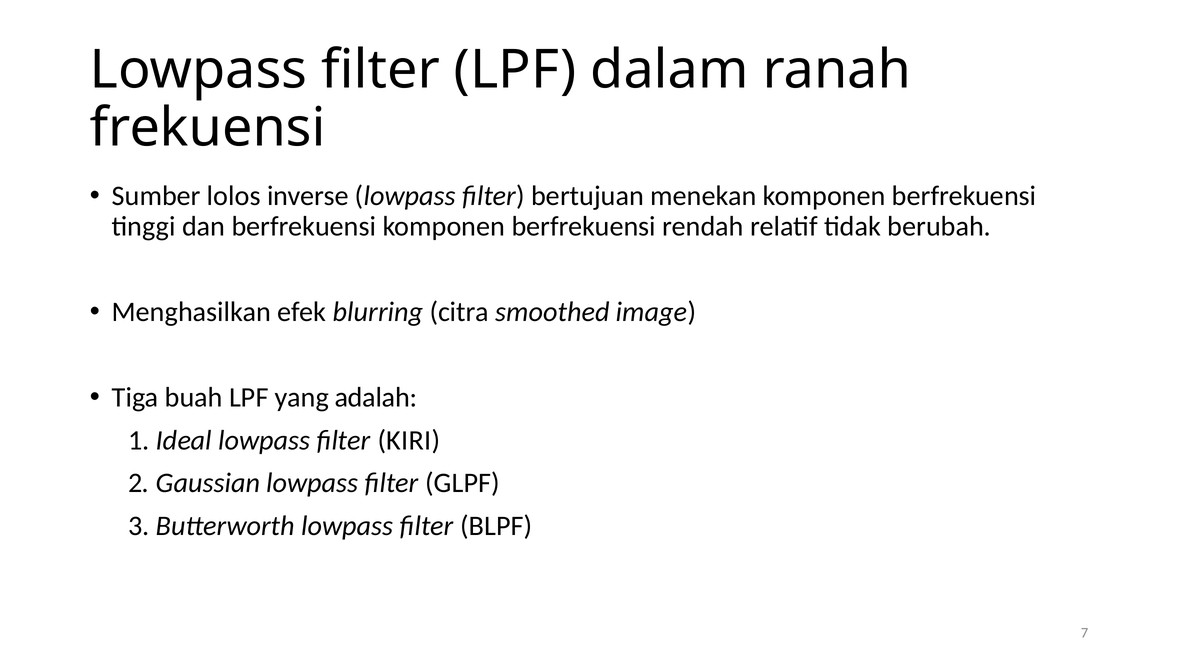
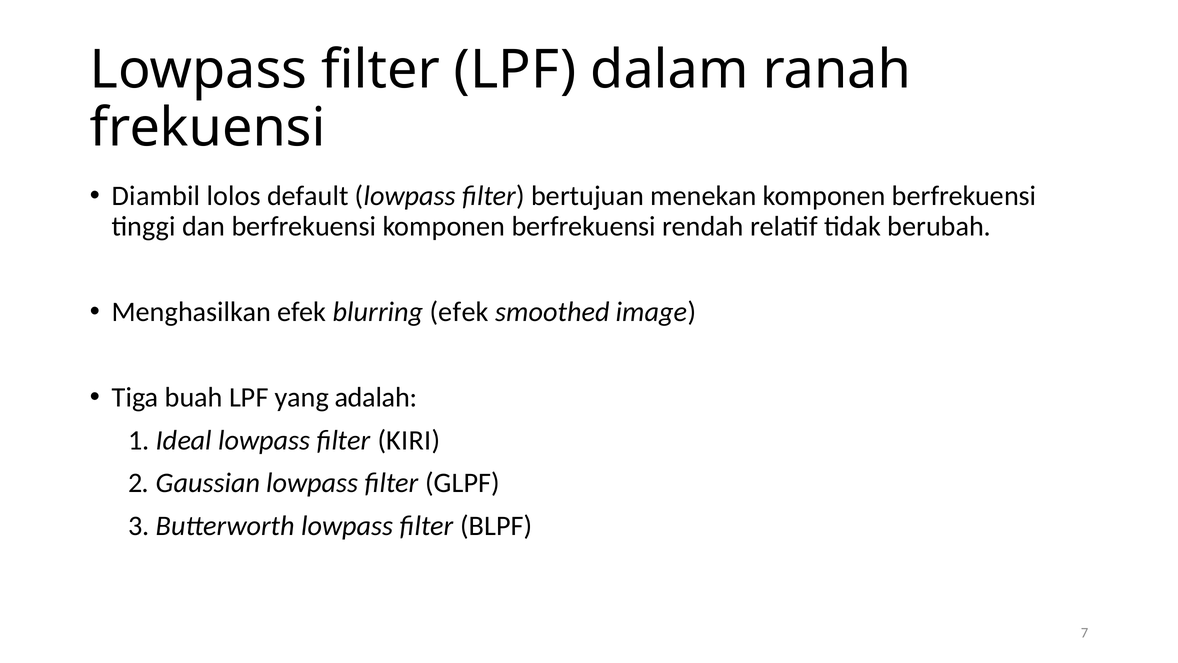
Sumber: Sumber -> Diambil (156, 196)
inverse: inverse -> default (308, 196)
blurring citra: citra -> efek (459, 312)
